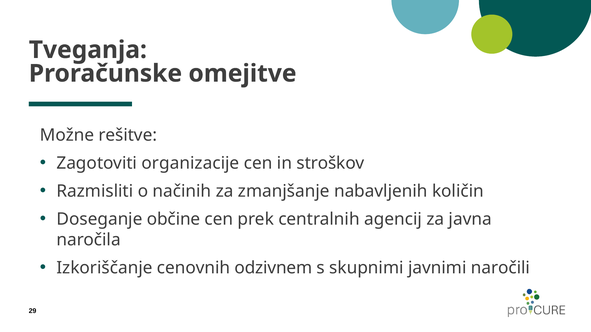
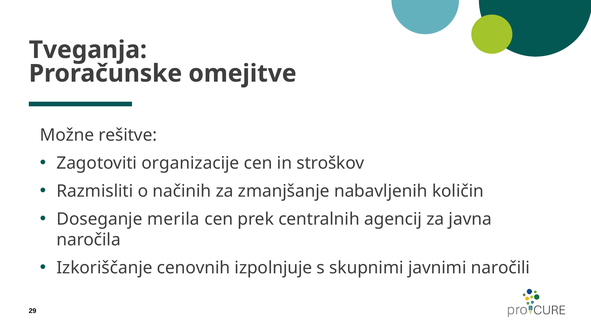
občine: občine -> merila (173, 219)
odzivnem: odzivnem -> izpolnjuje (273, 268)
